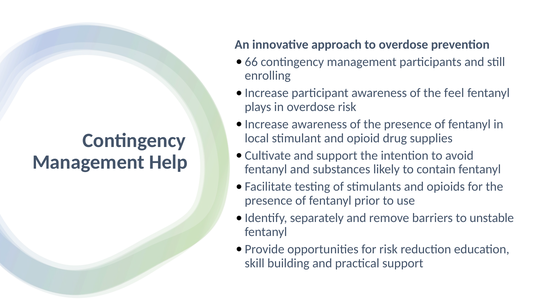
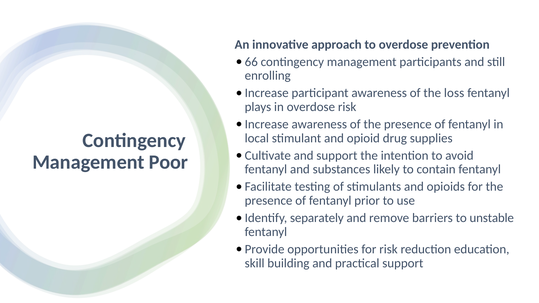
feel: feel -> loss (454, 93)
Help: Help -> Poor (168, 162)
